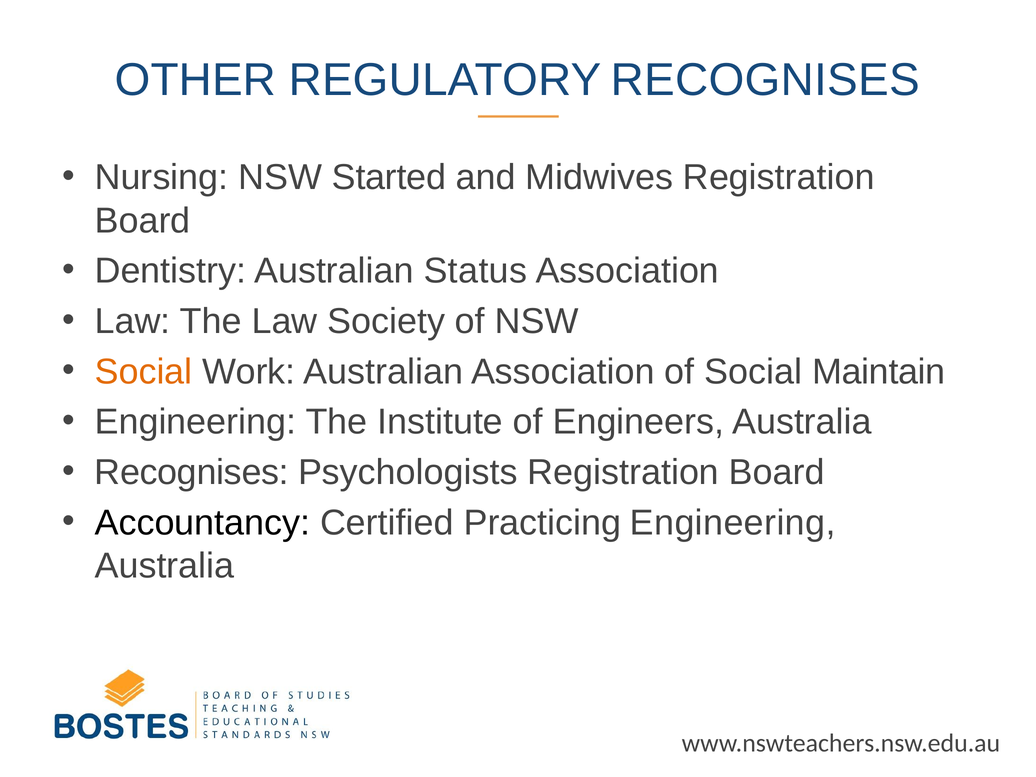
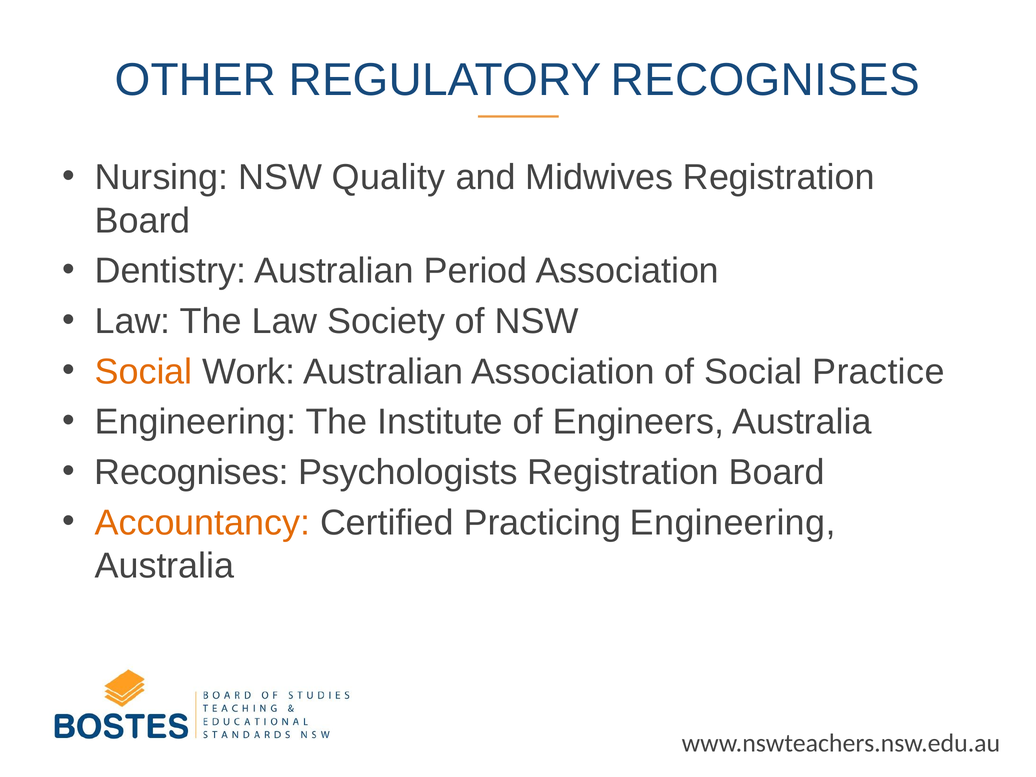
Started: Started -> Quality (389, 178)
Status: Status -> Period (476, 271)
Maintain: Maintain -> Practice (878, 372)
Accountancy colour: black -> orange (202, 523)
